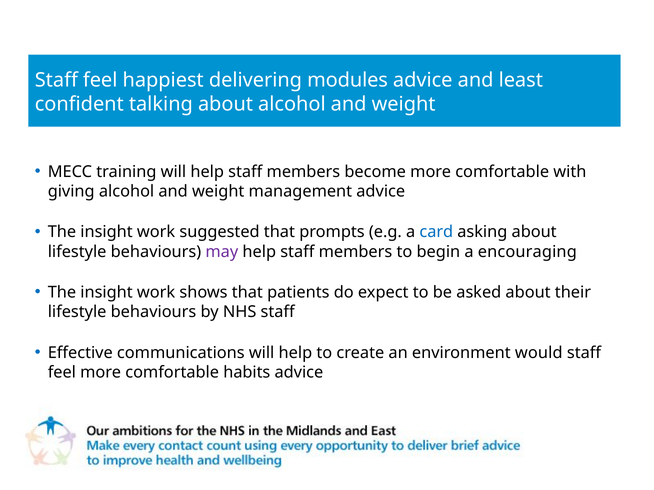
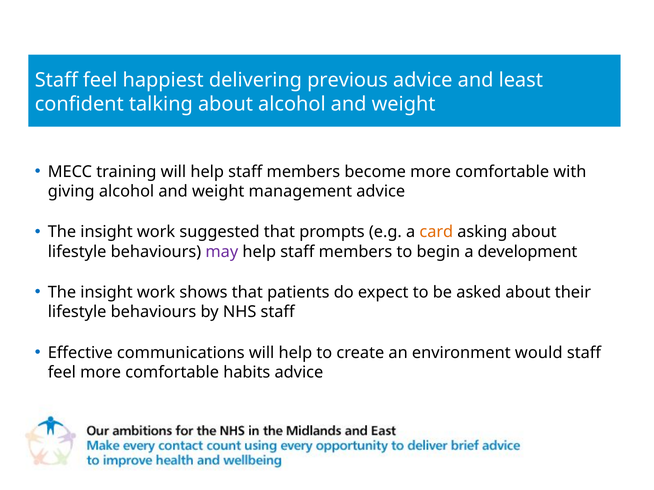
modules: modules -> previous (348, 80)
card colour: blue -> orange (436, 232)
encouraging: encouraging -> development (527, 252)
